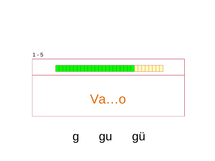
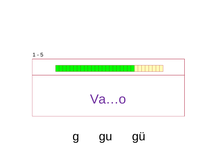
Va…o colour: orange -> purple (108, 99)
